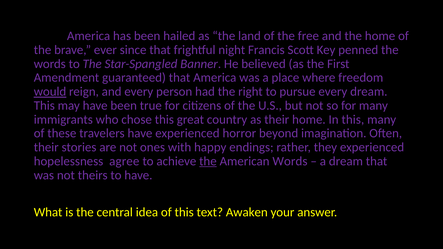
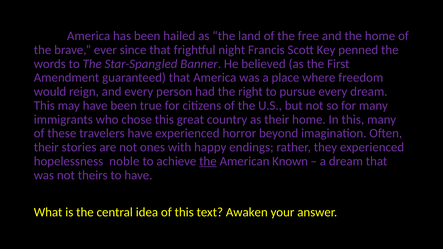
would underline: present -> none (50, 92)
agree: agree -> noble (124, 161)
American Words: Words -> Known (290, 161)
